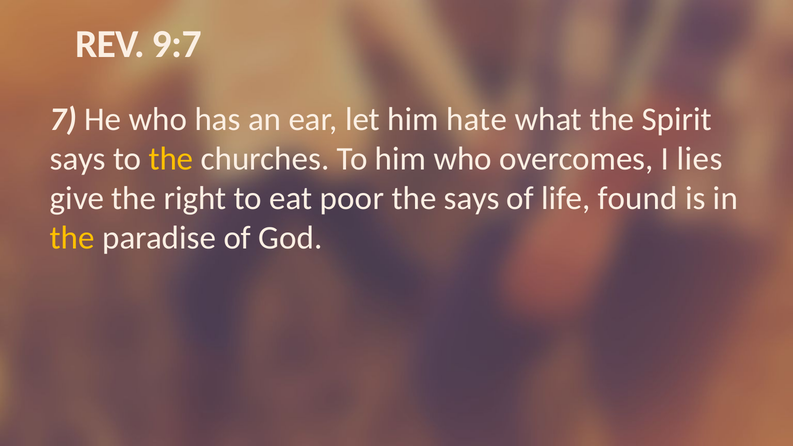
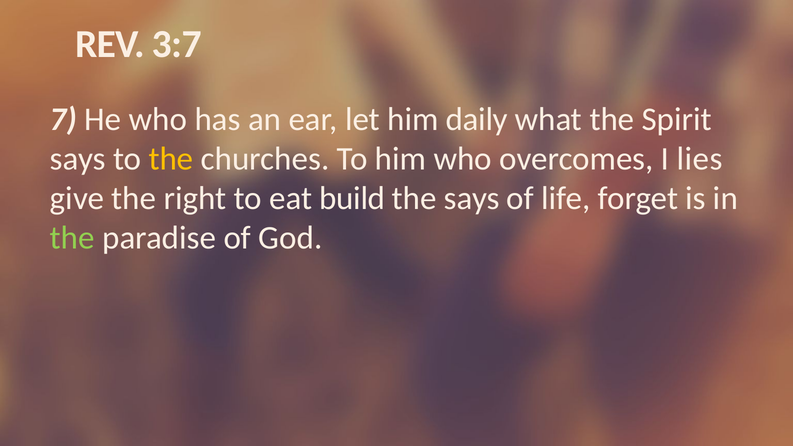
9:7: 9:7 -> 3:7 (177, 44)
hate: hate -> daily (477, 119)
poor: poor -> build (352, 198)
found: found -> forget (638, 198)
the colour: yellow -> light green (72, 238)
